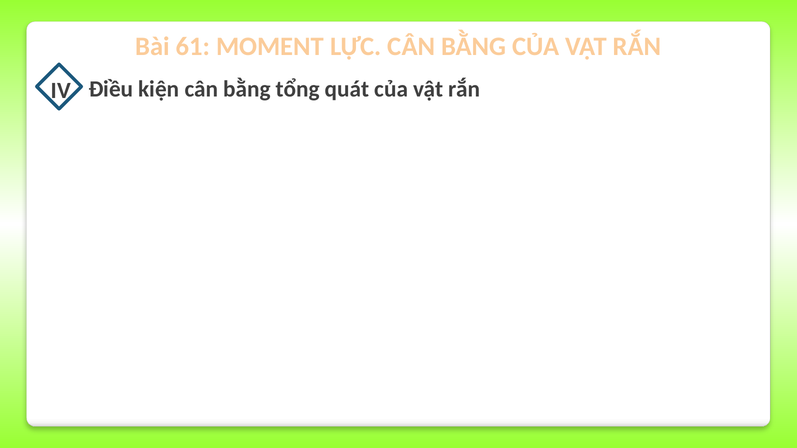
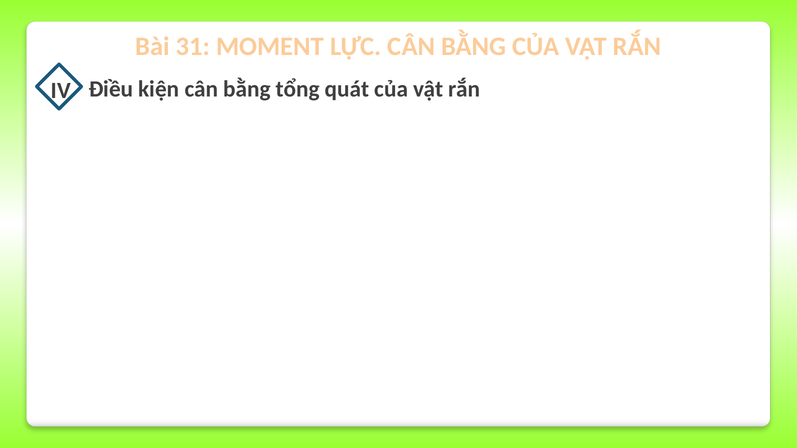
61: 61 -> 31 (193, 47)
